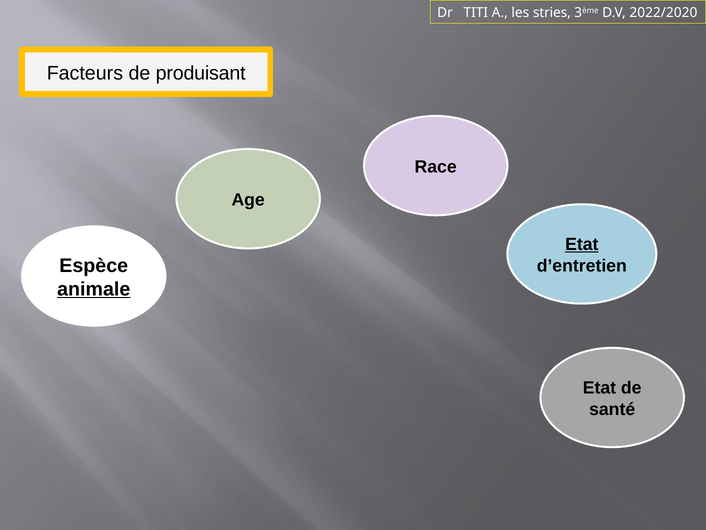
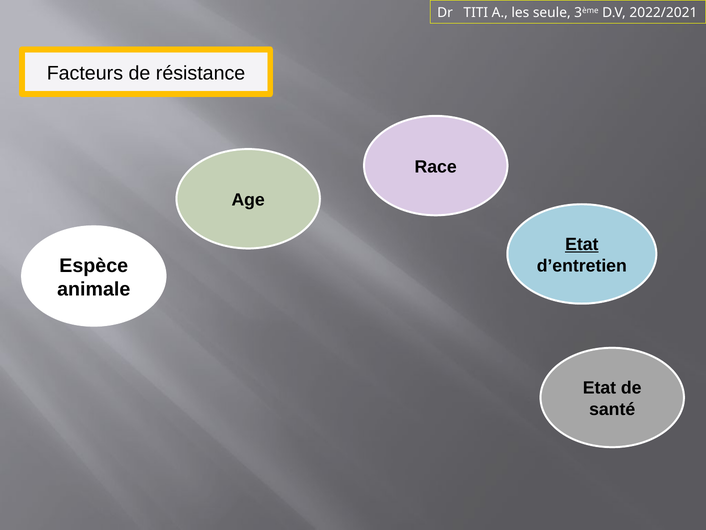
stries: stries -> seule (552, 13)
2022/2020: 2022/2020 -> 2022/2021 (663, 13)
produisant: produisant -> résistance (201, 73)
animale underline: present -> none (94, 289)
